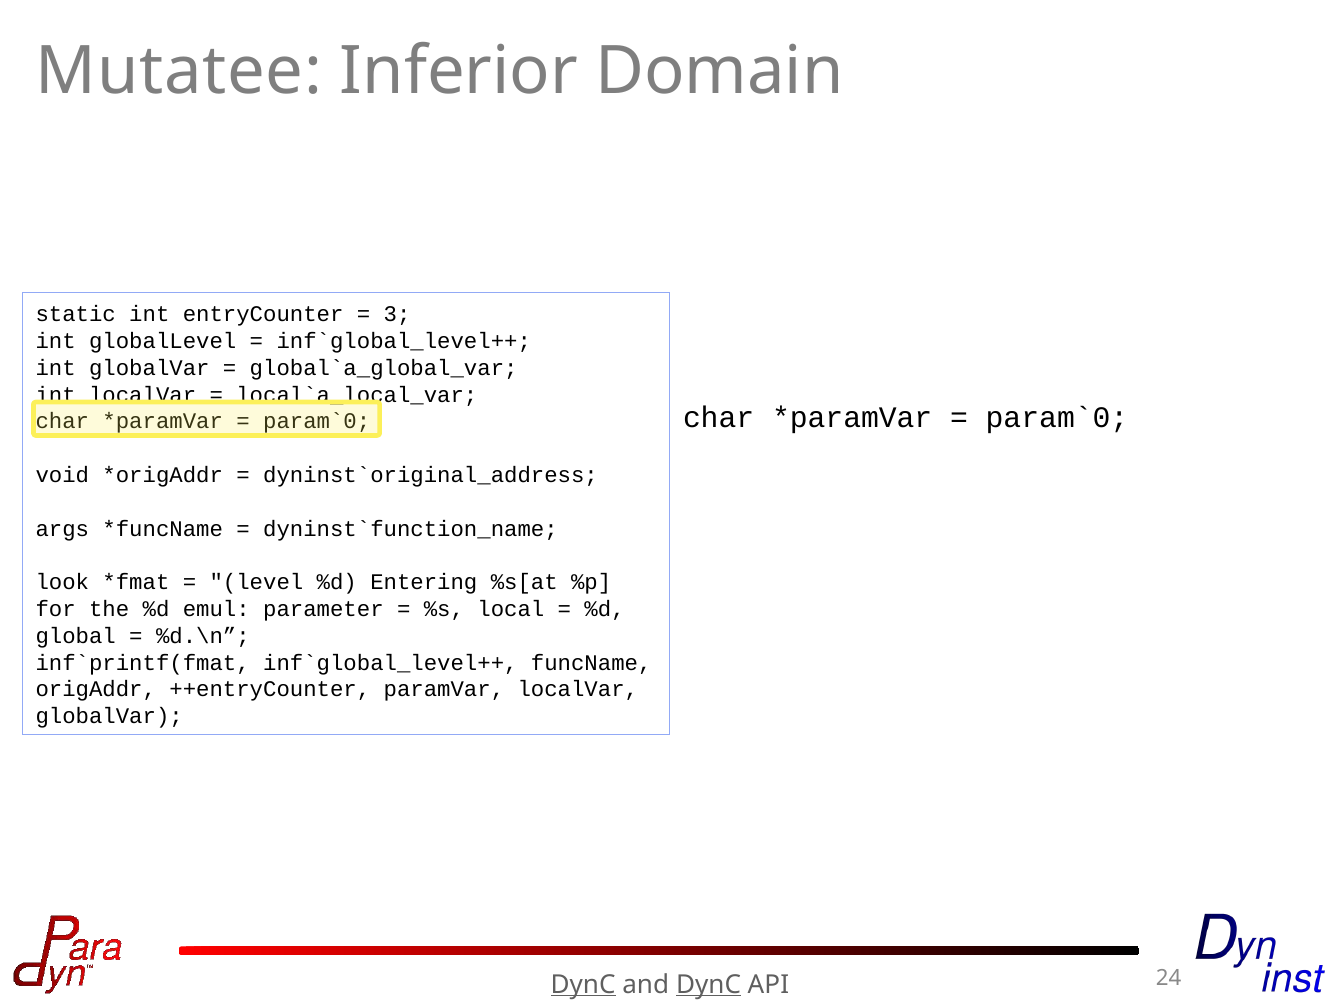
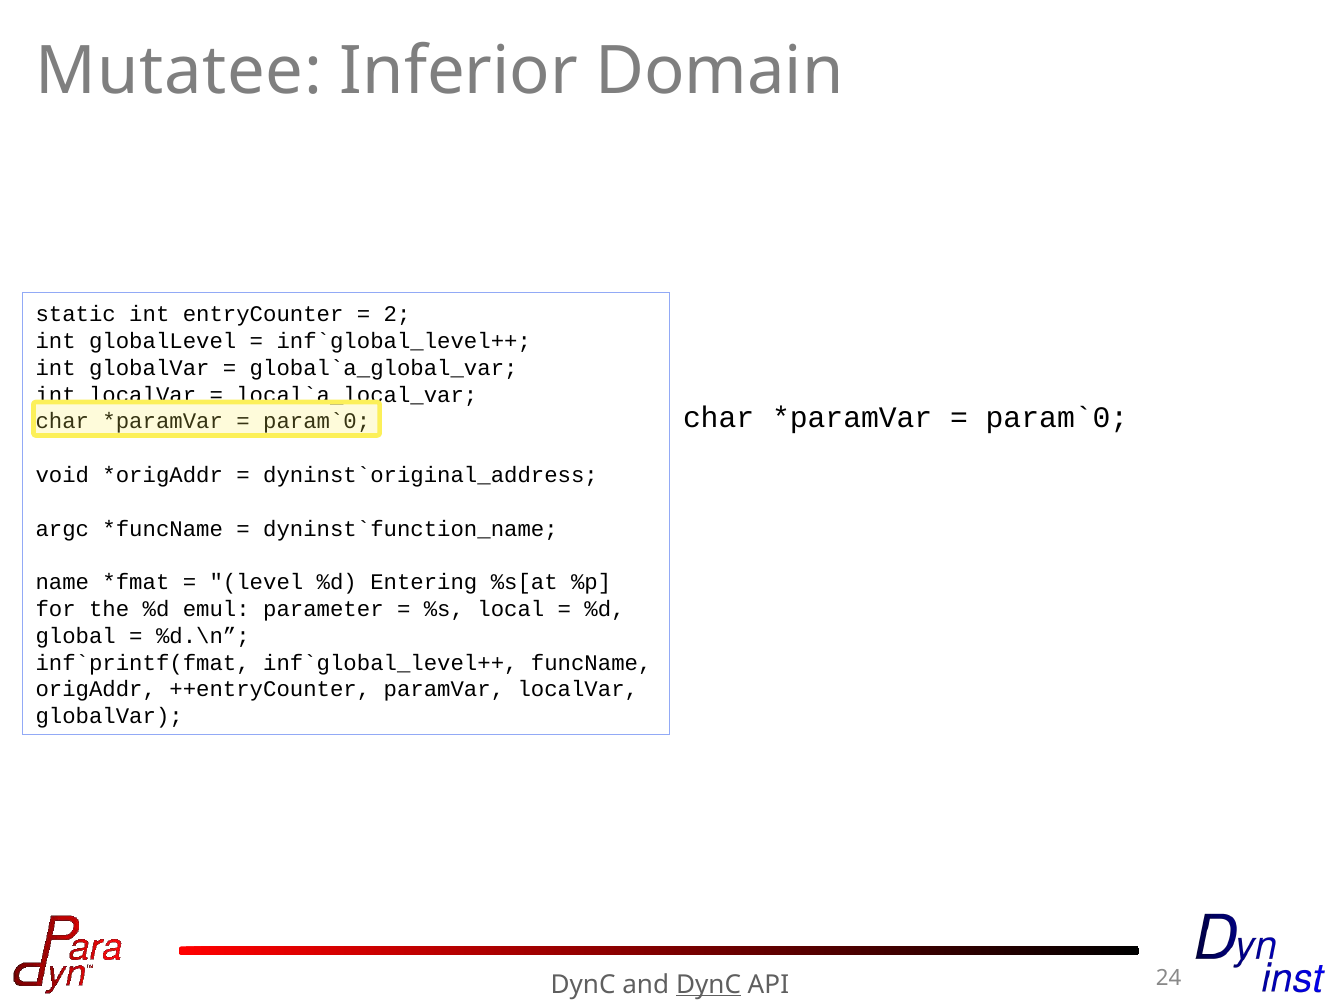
3: 3 -> 2 (397, 314)
args: args -> argc (62, 529)
look: look -> name (62, 582)
DynC underline: present -> none (583, 984)
